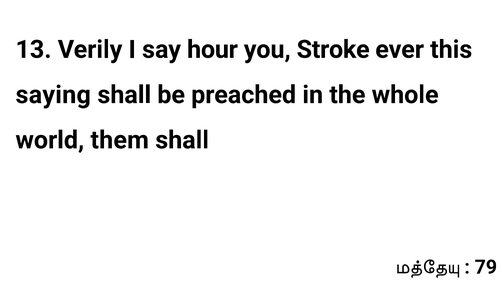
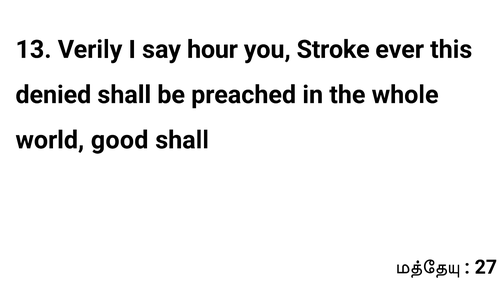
saying: saying -> denied (53, 95)
them: them -> good (120, 140)
79: 79 -> 27 (486, 267)
